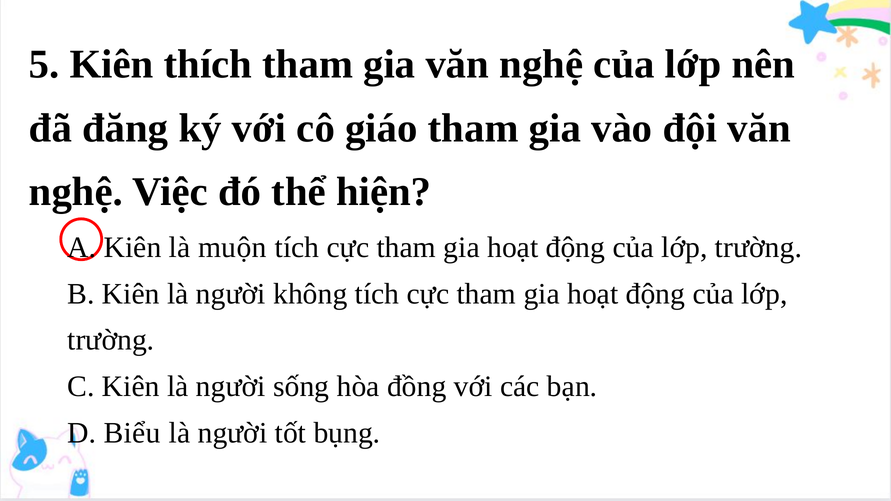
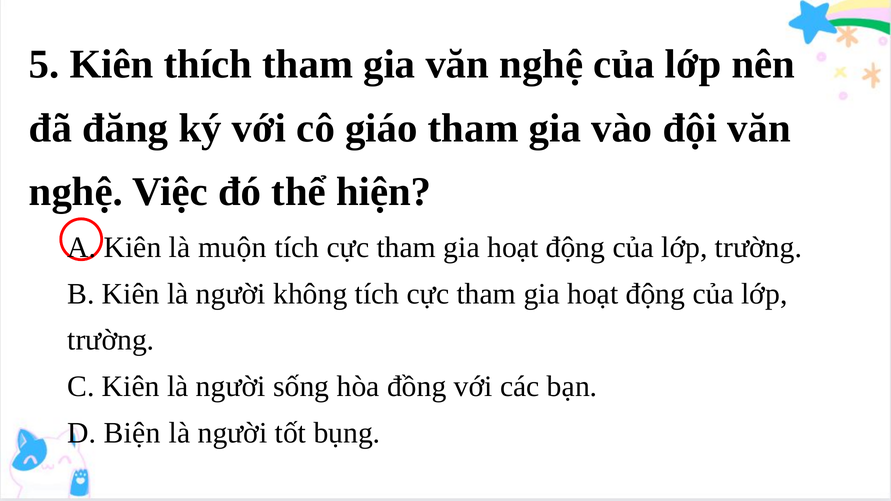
Biểu: Biểu -> Biện (132, 433)
